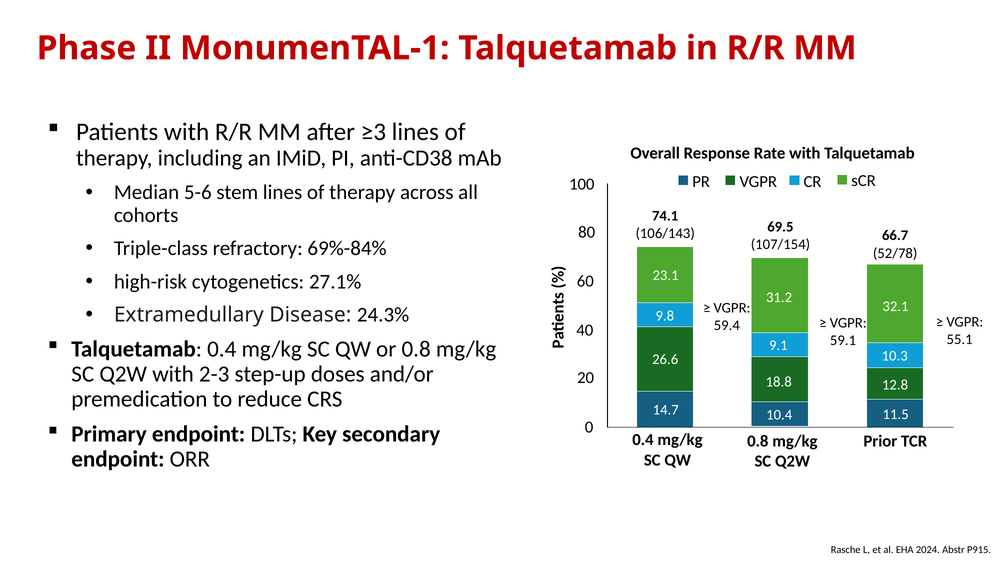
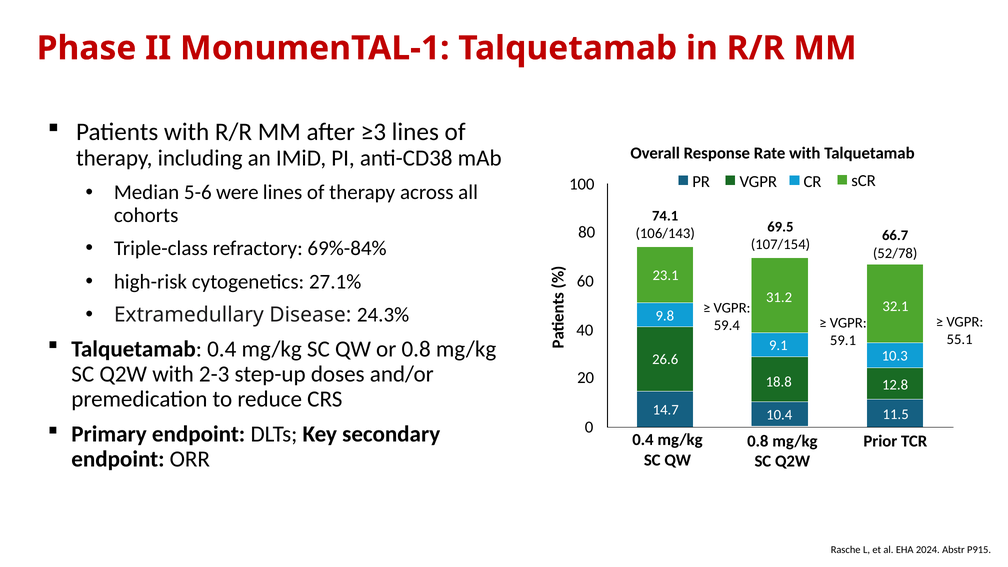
stem: stem -> were (237, 193)
